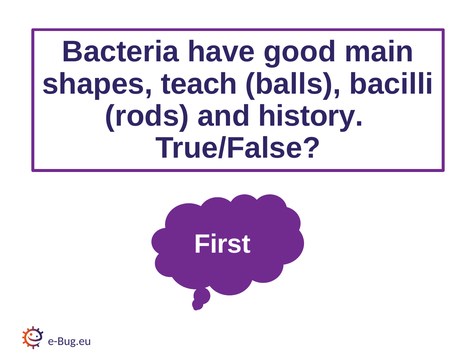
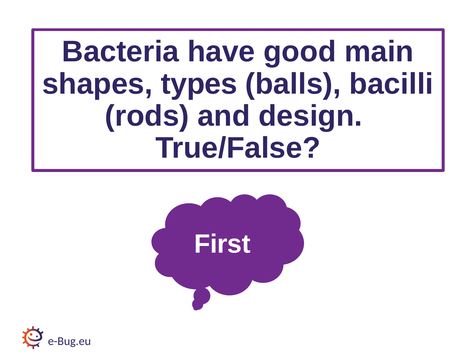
teach: teach -> types (199, 84)
history: history -> design (311, 116)
